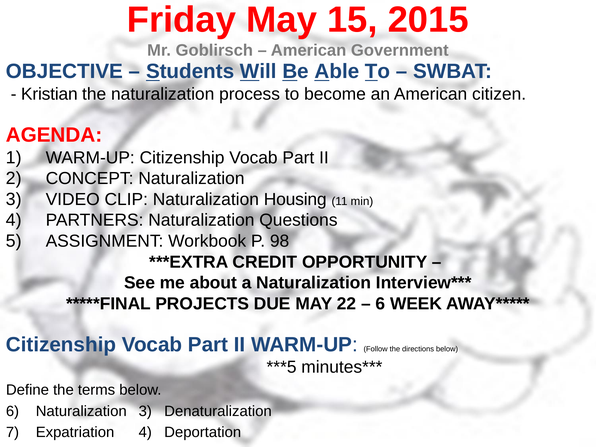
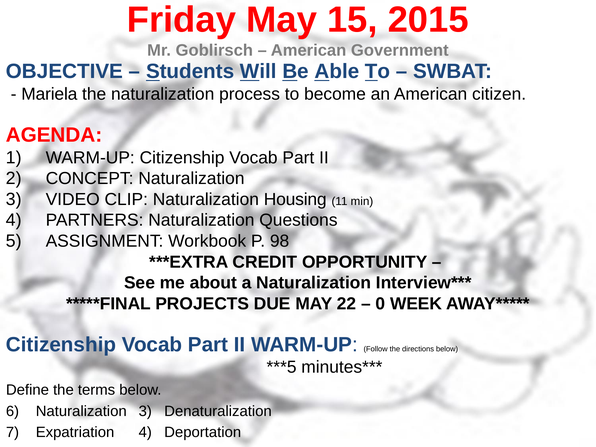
Kristian: Kristian -> Mariela (49, 94)
6: 6 -> 0 (380, 304)
